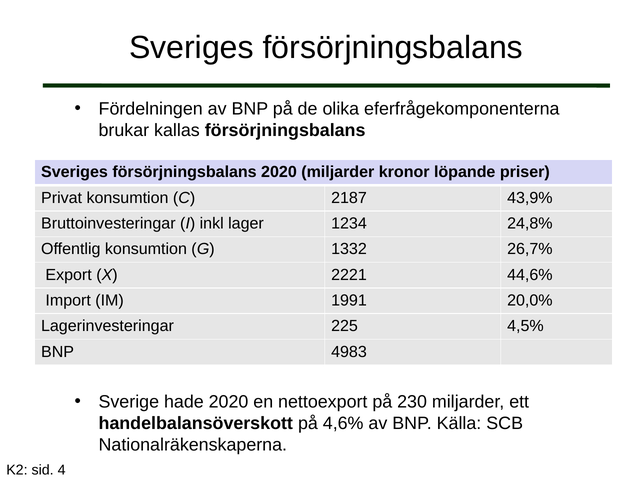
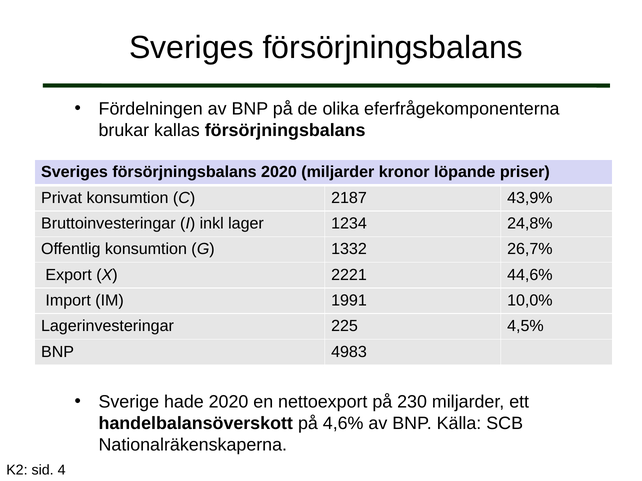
20,0%: 20,0% -> 10,0% (530, 301)
